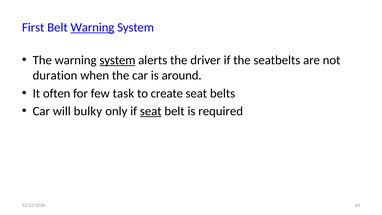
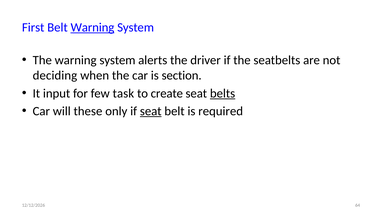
system underline: present -> none (117, 60)
duration: duration -> deciding (55, 75)
around: around -> section (182, 75)
often: often -> input (57, 93)
belts underline: none -> present (223, 93)
bulky: bulky -> these (88, 111)
